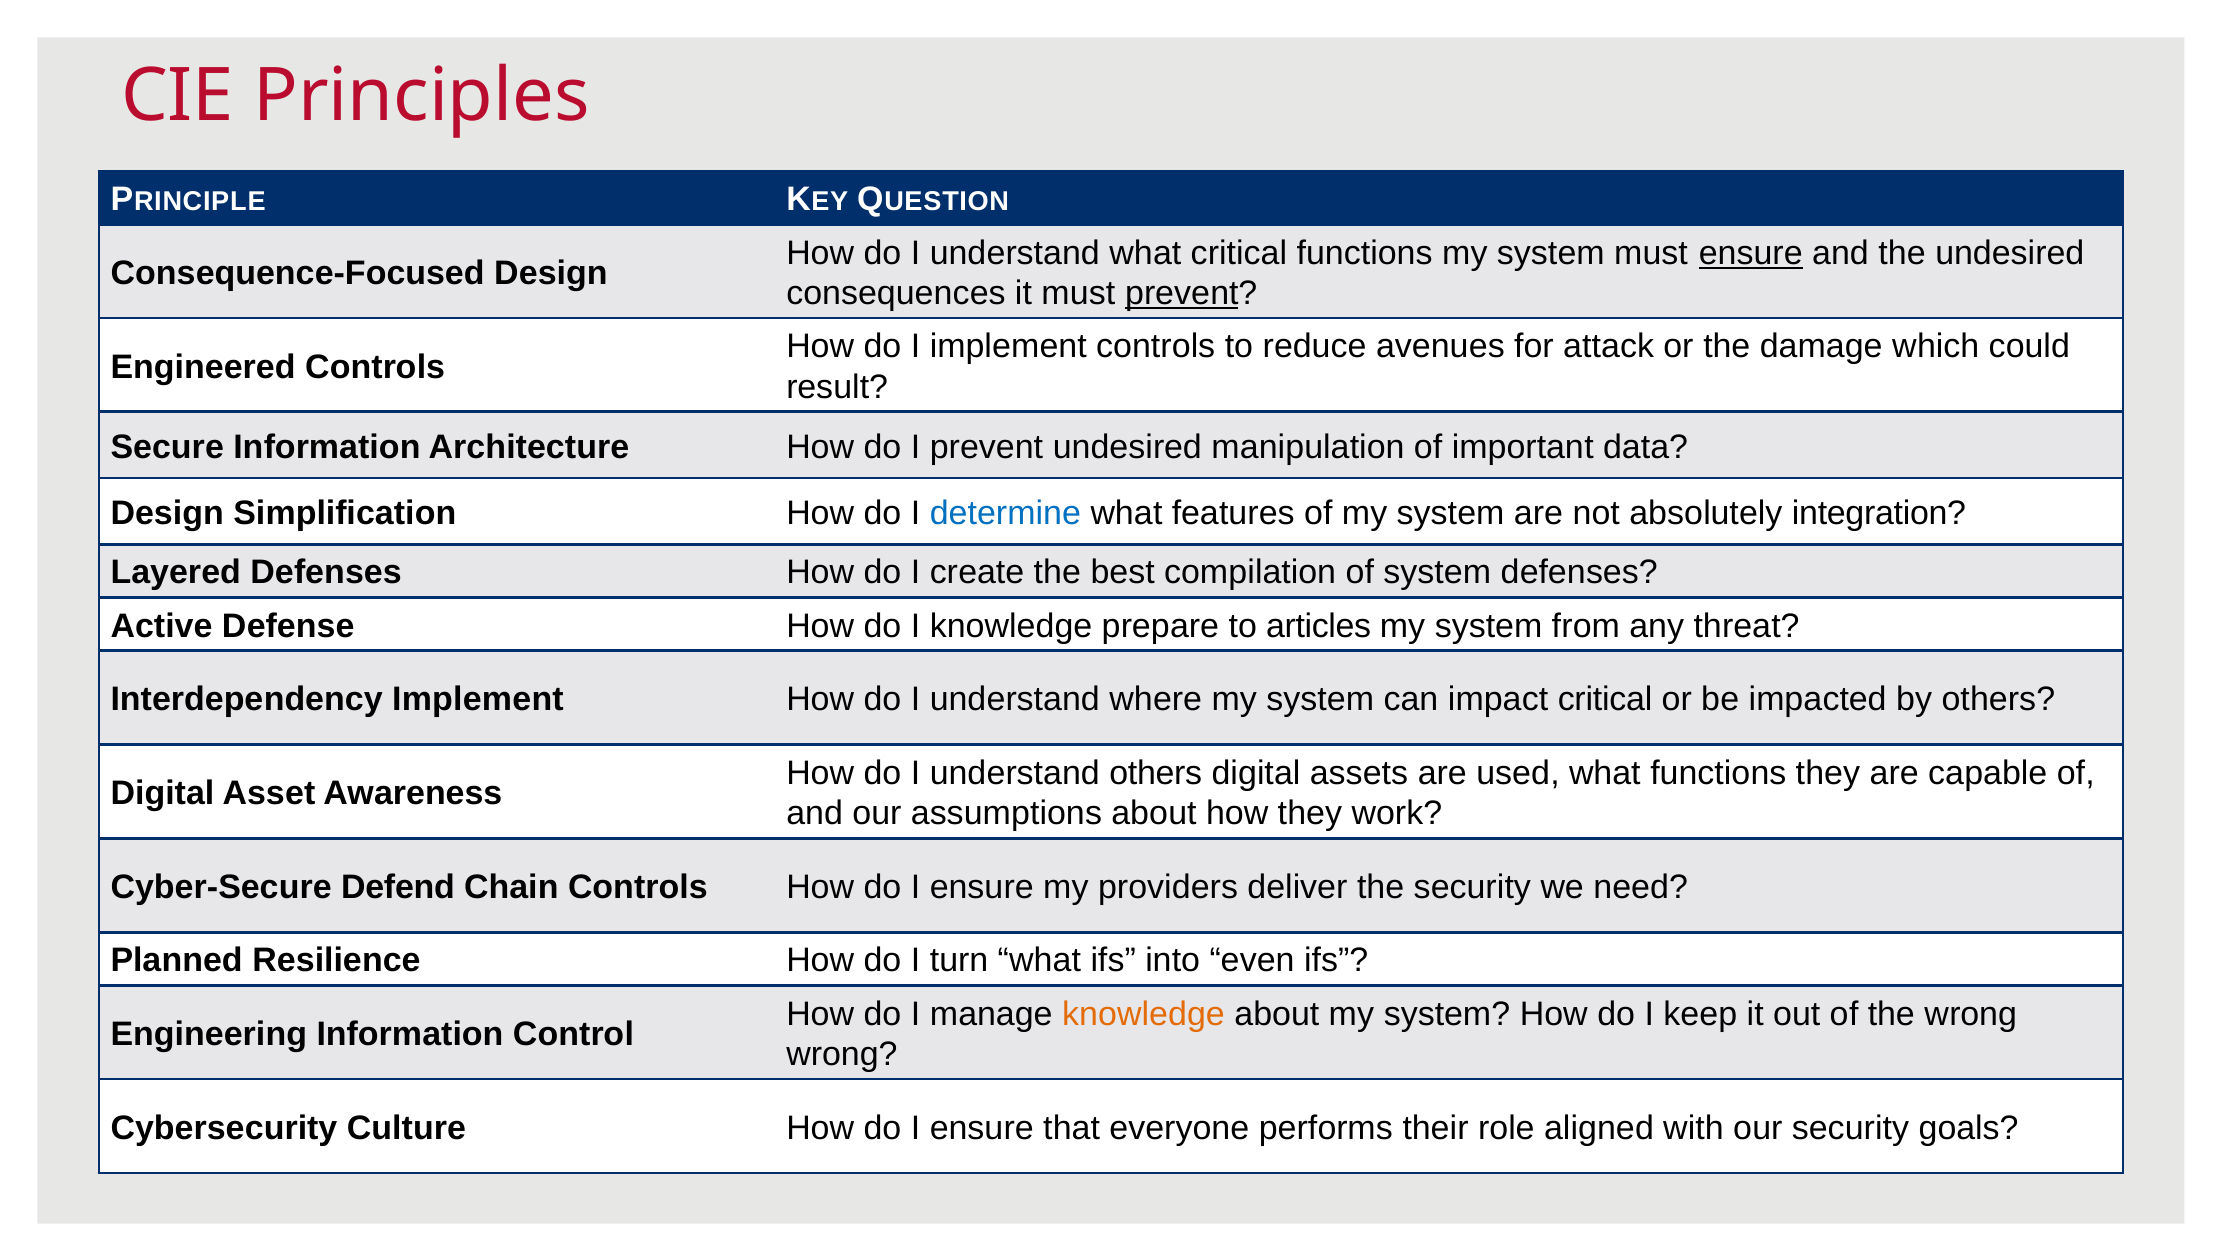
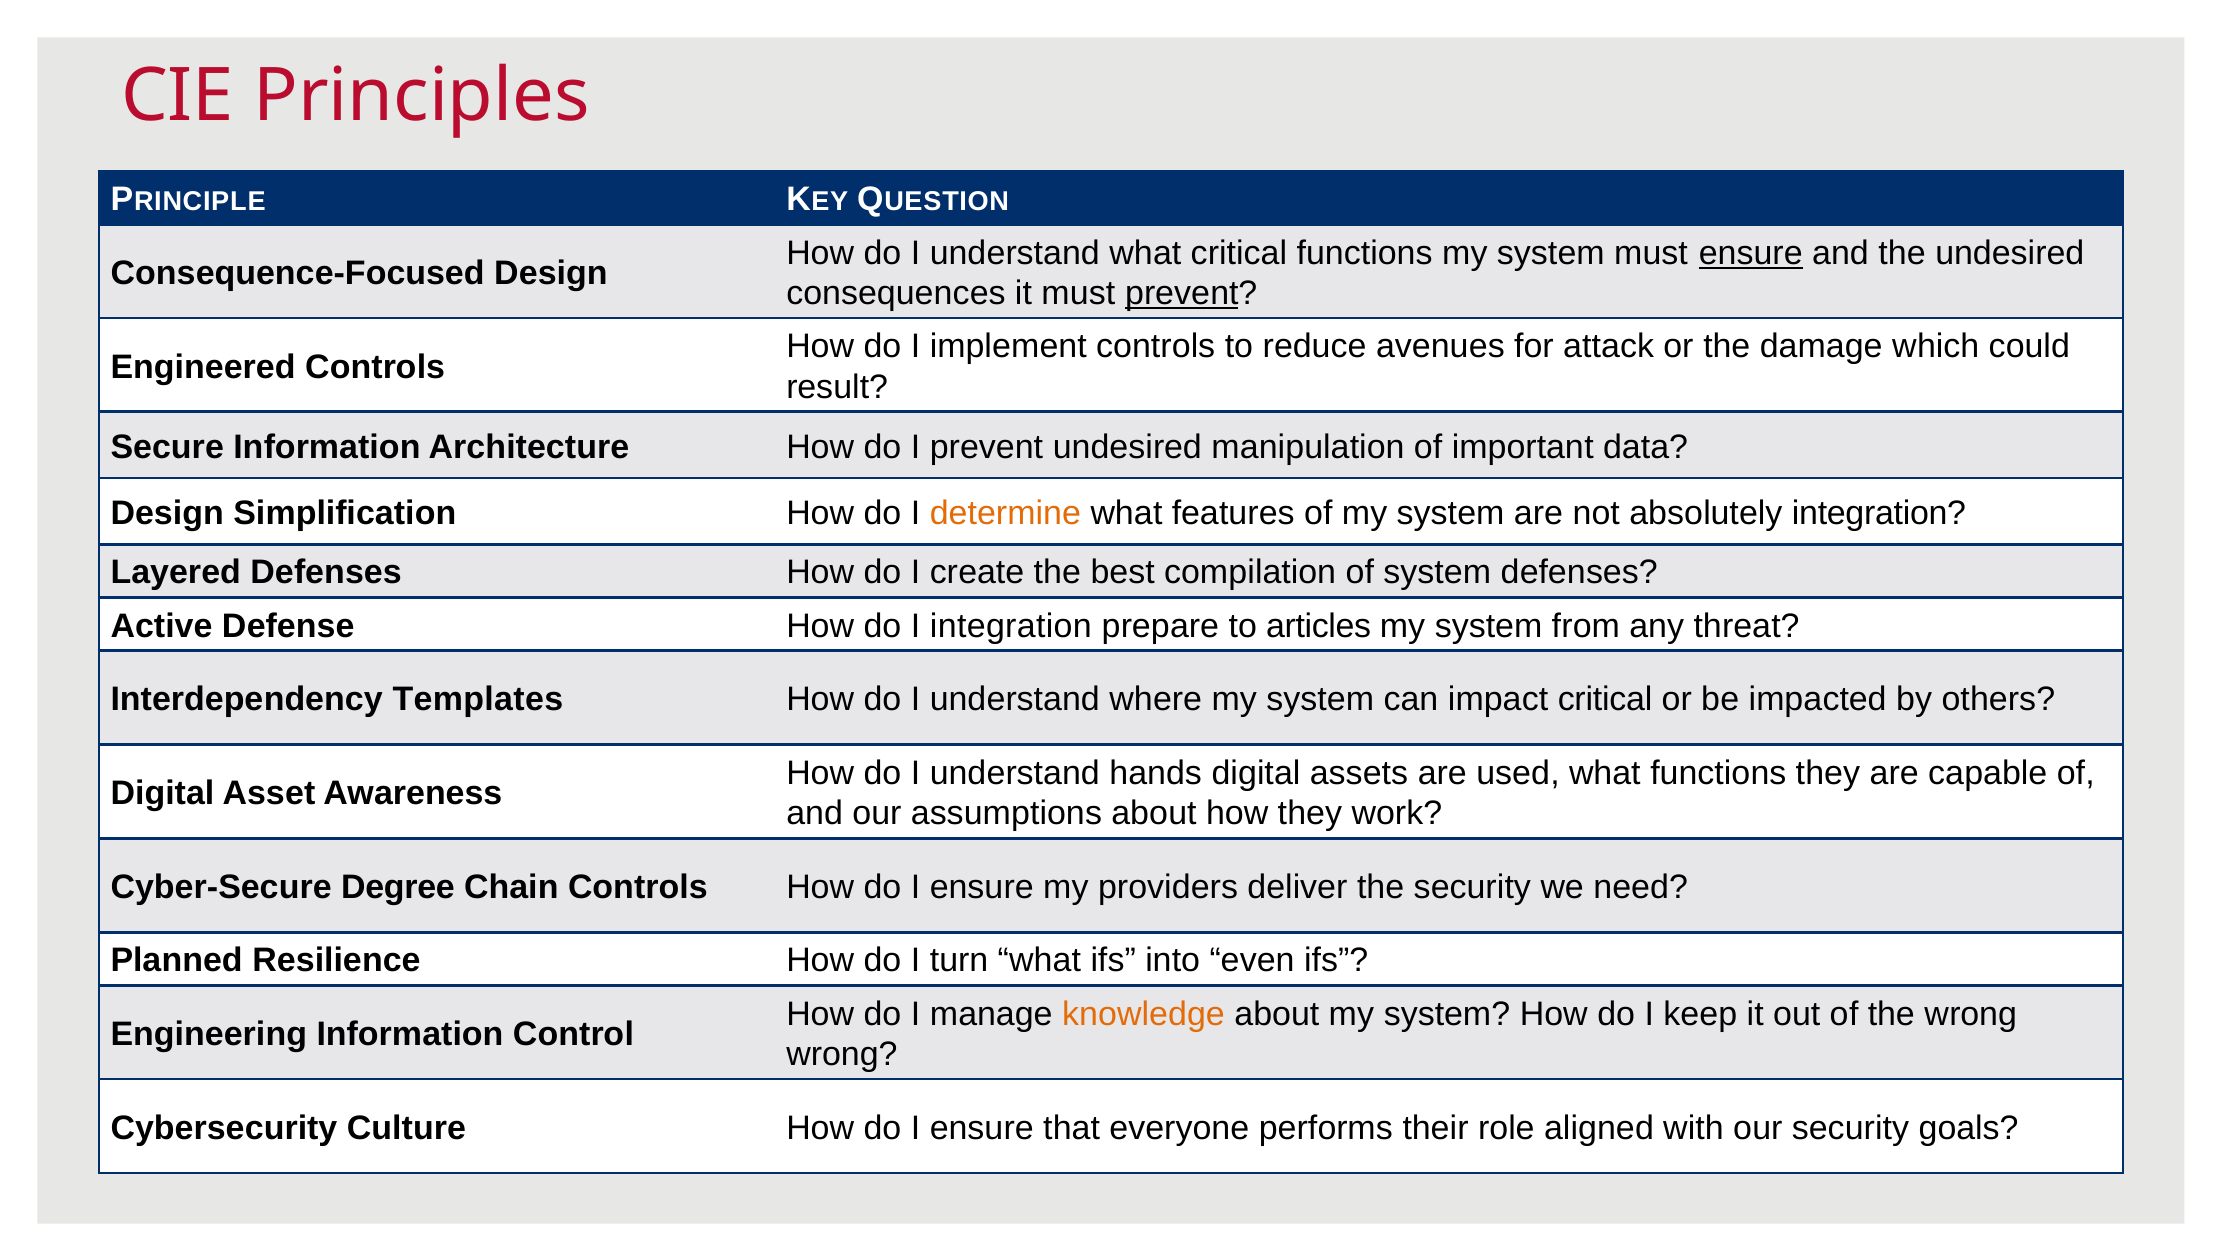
determine colour: blue -> orange (1005, 513)
I knowledge: knowledge -> integration (1011, 626)
Interdependency Implement: Implement -> Templates (478, 699)
understand others: others -> hands (1156, 773)
Defend: Defend -> Degree (398, 887)
